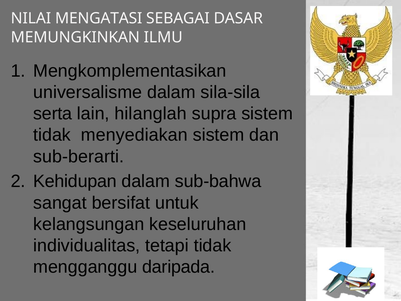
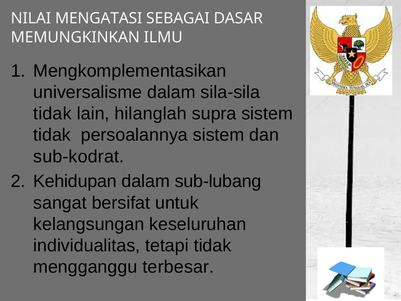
serta: serta -> tidak (52, 114)
menyediakan: menyediakan -> persoalannya (134, 135)
sub-berarti: sub-berarti -> sub-kodrat (79, 156)
sub-bahwa: sub-bahwa -> sub-lubang (218, 181)
daripada: daripada -> terbesar (178, 267)
